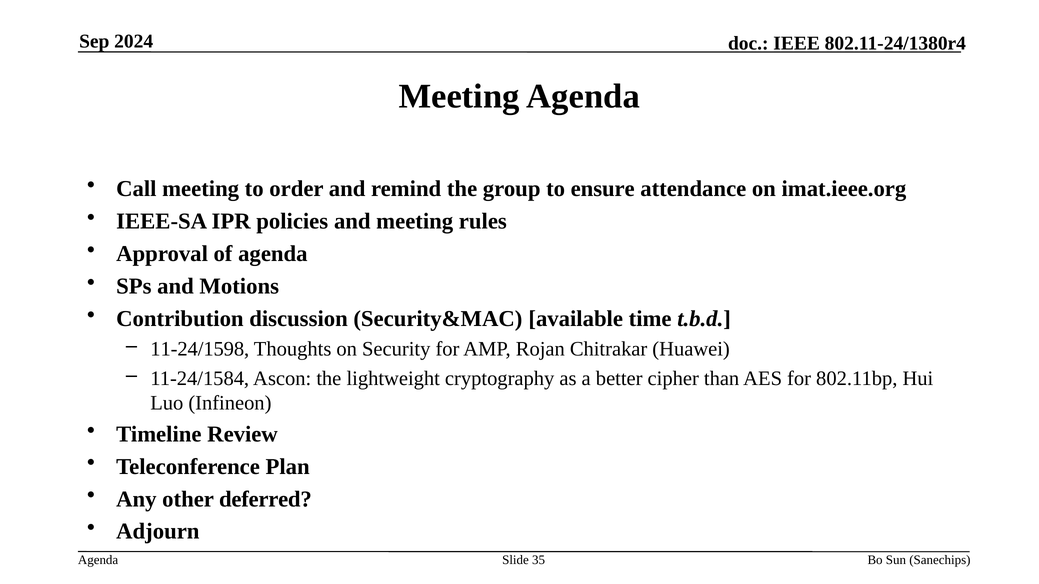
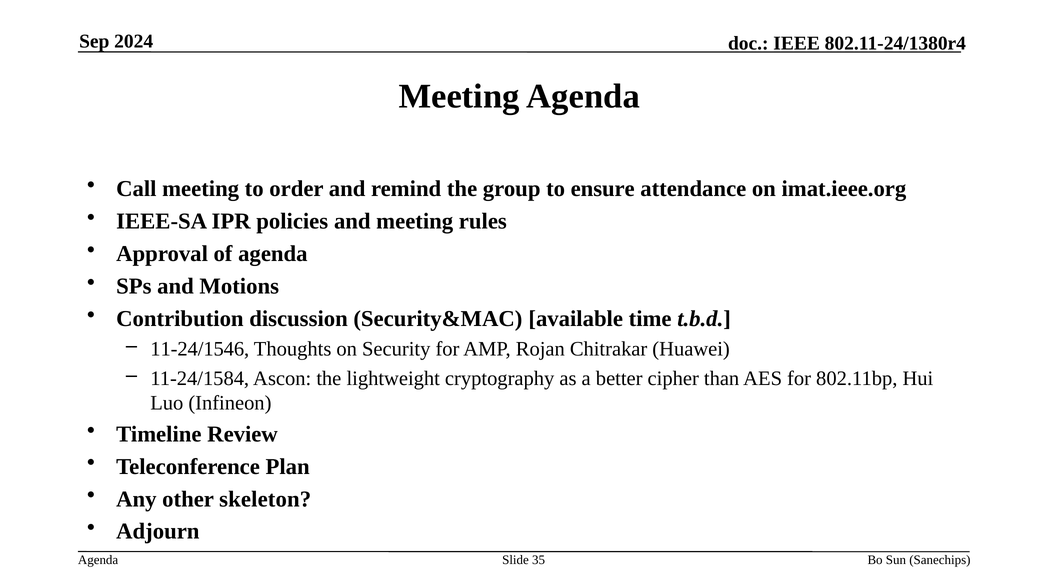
11-24/1598: 11-24/1598 -> 11-24/1546 (200, 349)
deferred: deferred -> skeleton (265, 499)
